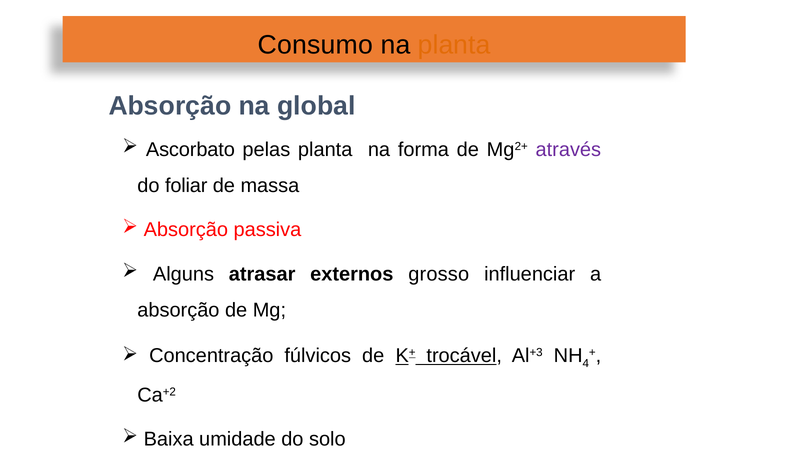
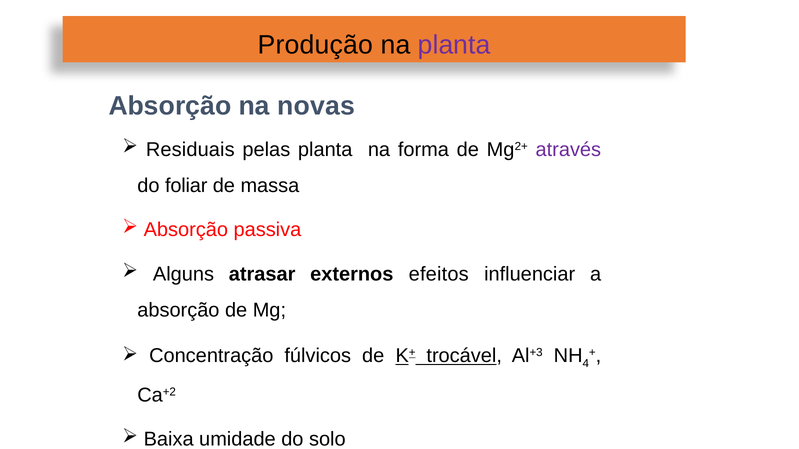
Consumo: Consumo -> Produção (316, 45)
planta colour: orange -> purple (454, 45)
global: global -> novas (316, 106)
Ascorbato: Ascorbato -> Residuais (190, 150)
grosso: grosso -> efeitos (439, 274)
